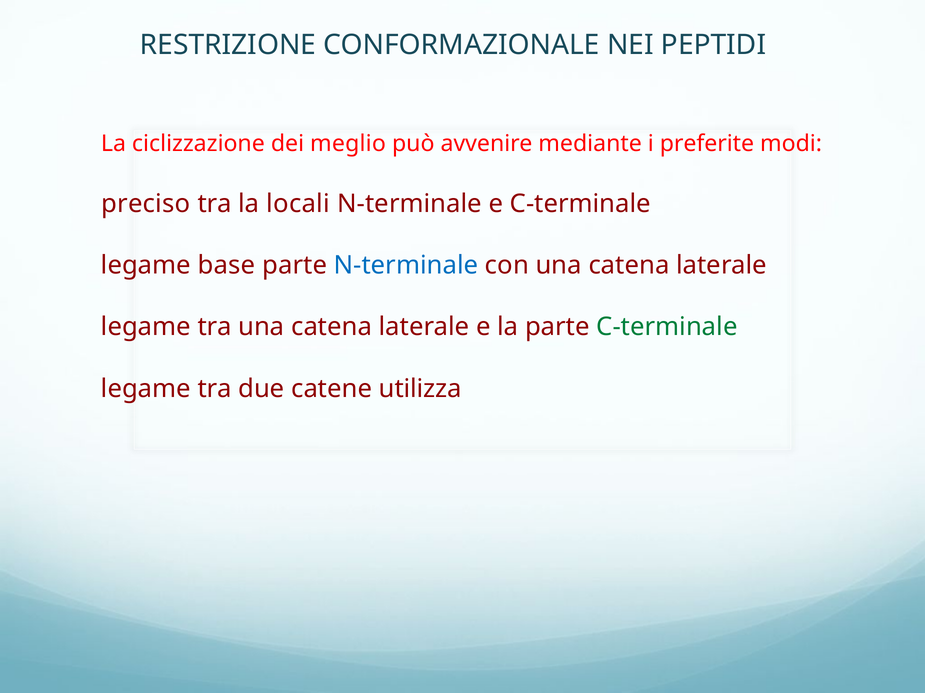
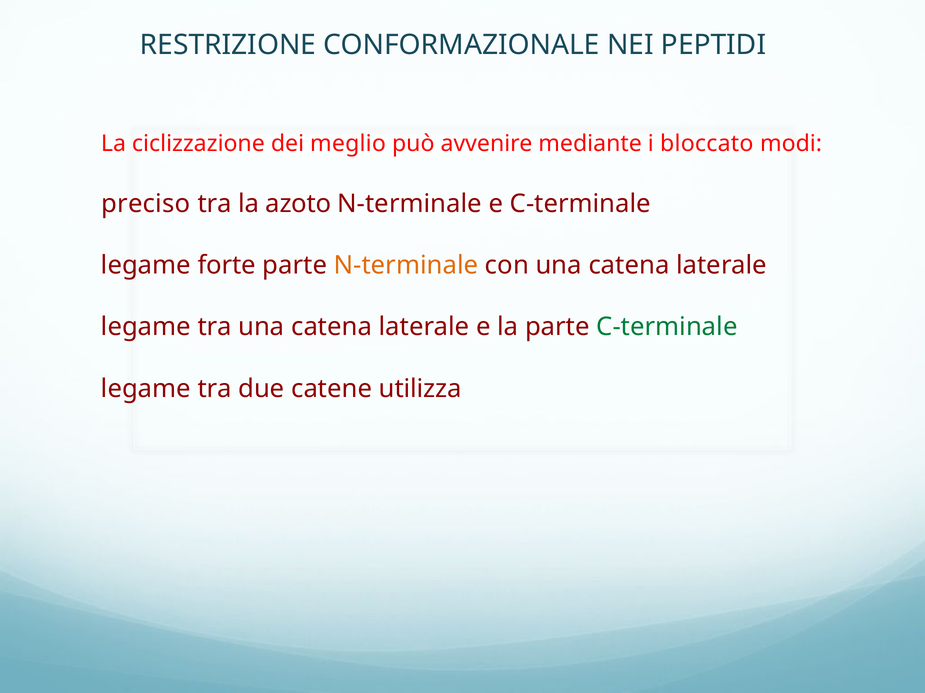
preferite: preferite -> bloccato (707, 144)
locali: locali -> azoto (298, 204)
base: base -> forte (227, 266)
N-terminale colour: blue -> orange (406, 266)
